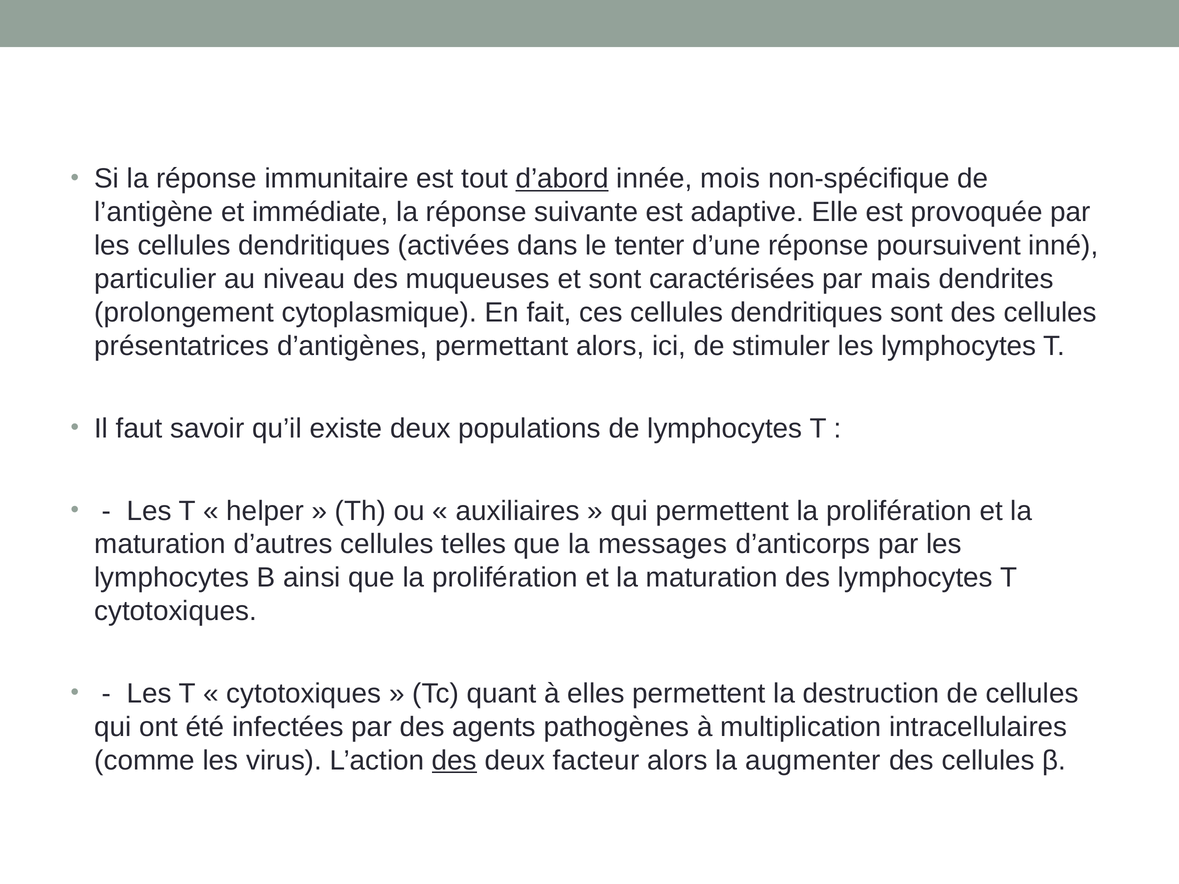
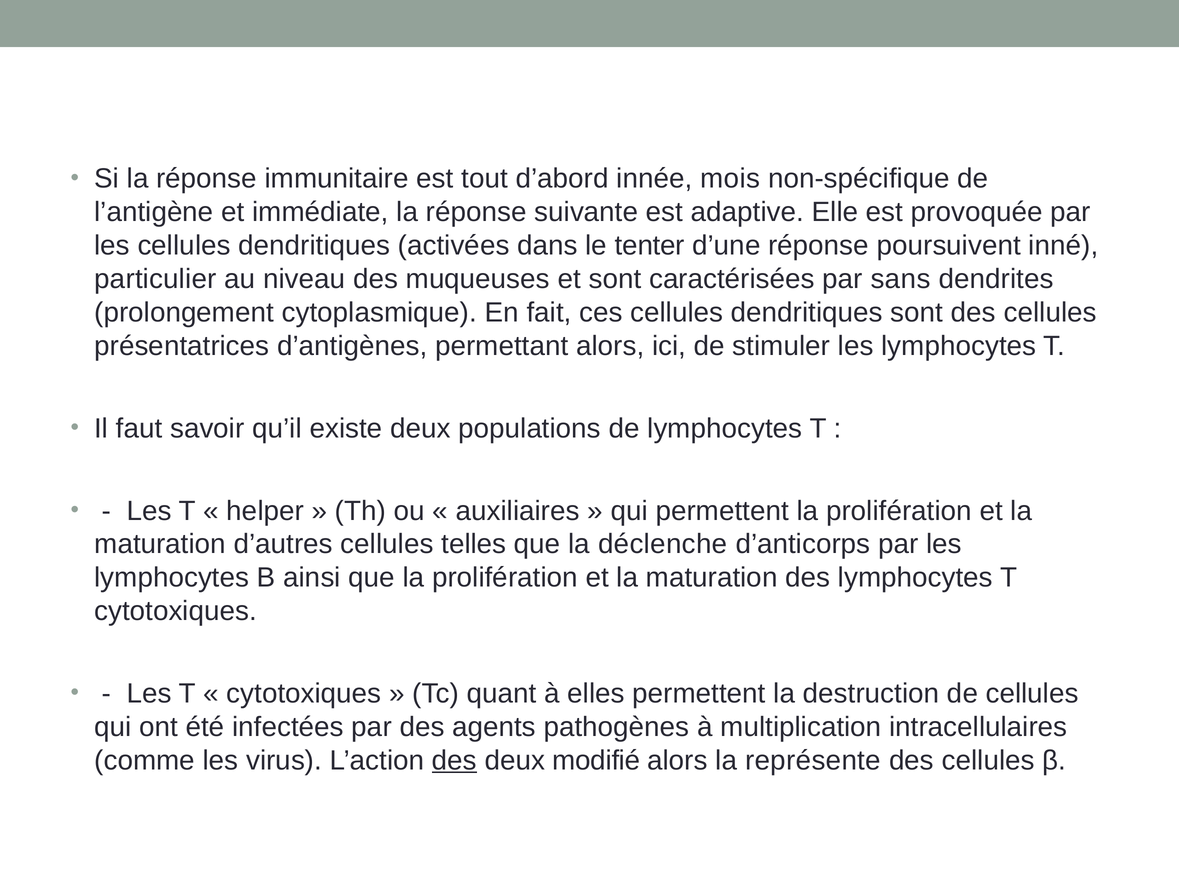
d’abord underline: present -> none (562, 179)
mais: mais -> sans (901, 279)
messages: messages -> déclenche (663, 544)
facteur: facteur -> modifié (596, 761)
augmenter: augmenter -> représente (813, 761)
